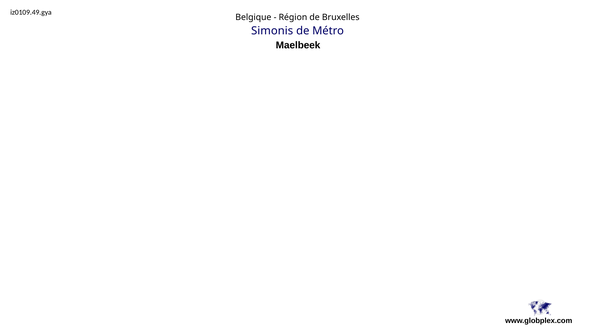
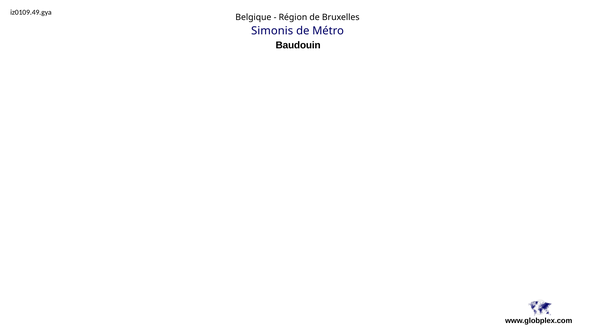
Maelbeek: Maelbeek -> Baudouin (298, 45)
